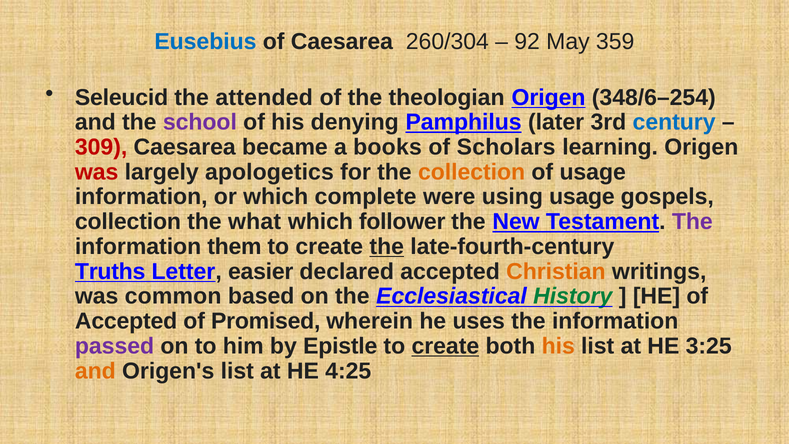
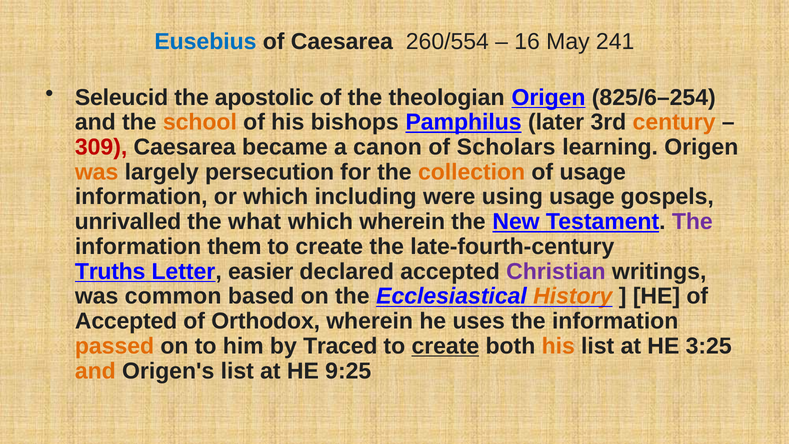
260/304: 260/304 -> 260/554 (447, 41)
92: 92 -> 16 (527, 41)
359: 359 -> 241 (615, 41)
attended: attended -> apostolic (264, 97)
348/6–254: 348/6–254 -> 825/6–254 (654, 97)
school colour: purple -> orange (200, 122)
denying: denying -> bishops (355, 122)
century colour: blue -> orange (674, 122)
books: books -> canon (388, 147)
was colour: red -> orange (97, 172)
apologetics: apologetics -> persecution (270, 172)
complete: complete -> including (366, 197)
collection: collection -> unrivalled (128, 222)
which follower: follower -> wherein (402, 222)
the underline: present -> none (387, 247)
Christian colour: orange -> purple (556, 271)
History colour: green -> orange (573, 296)
Promised: Promised -> Orthodox (266, 321)
passed colour: purple -> orange (115, 346)
Epistle: Epistle -> Traced (340, 346)
4:25: 4:25 -> 9:25 (348, 371)
